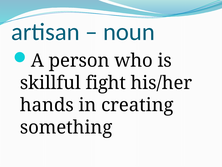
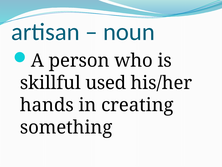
fight: fight -> used (106, 83)
